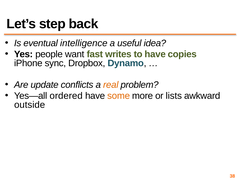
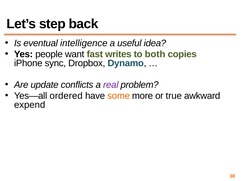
to have: have -> both (155, 54)
real colour: orange -> purple (111, 85)
lists: lists -> true (174, 96)
outside: outside -> expend (30, 105)
